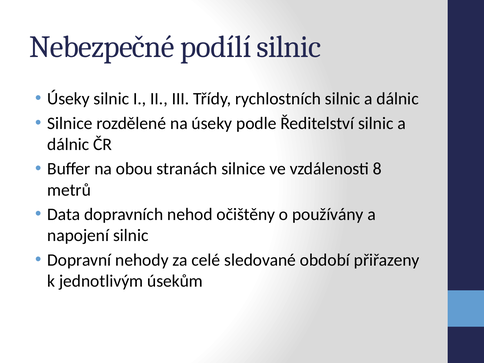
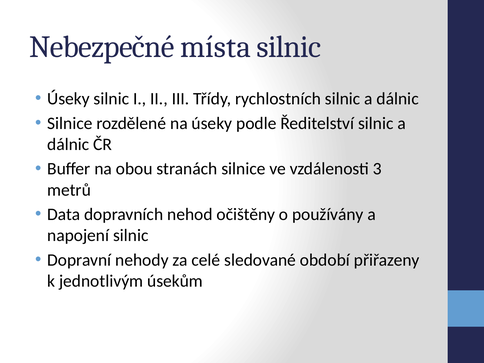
podílí: podílí -> místa (215, 47)
8: 8 -> 3 (377, 169)
